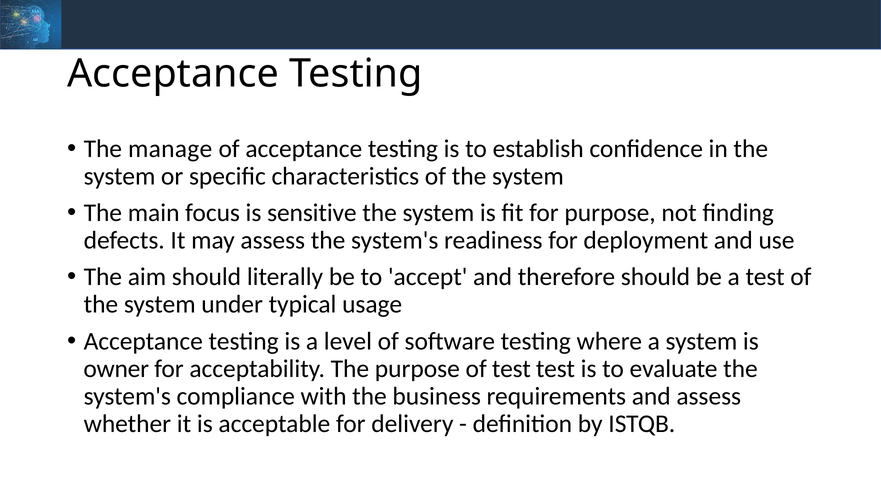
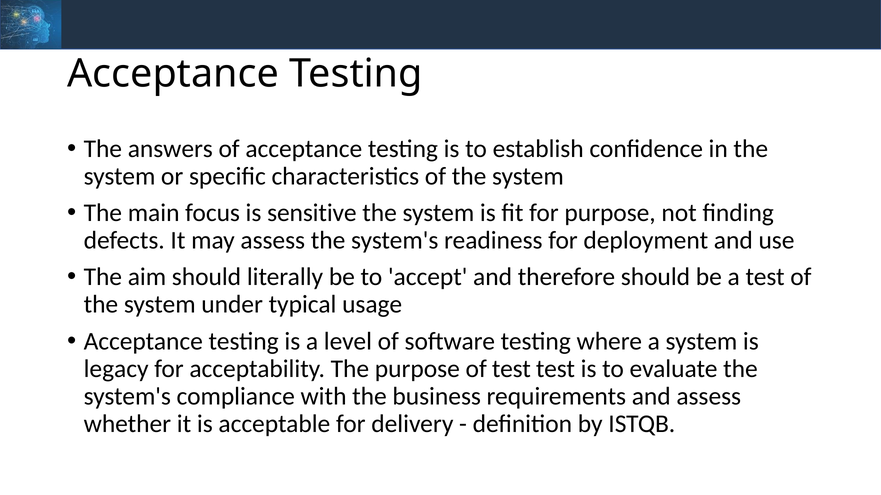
manage: manage -> answers (170, 149)
owner: owner -> legacy (116, 369)
